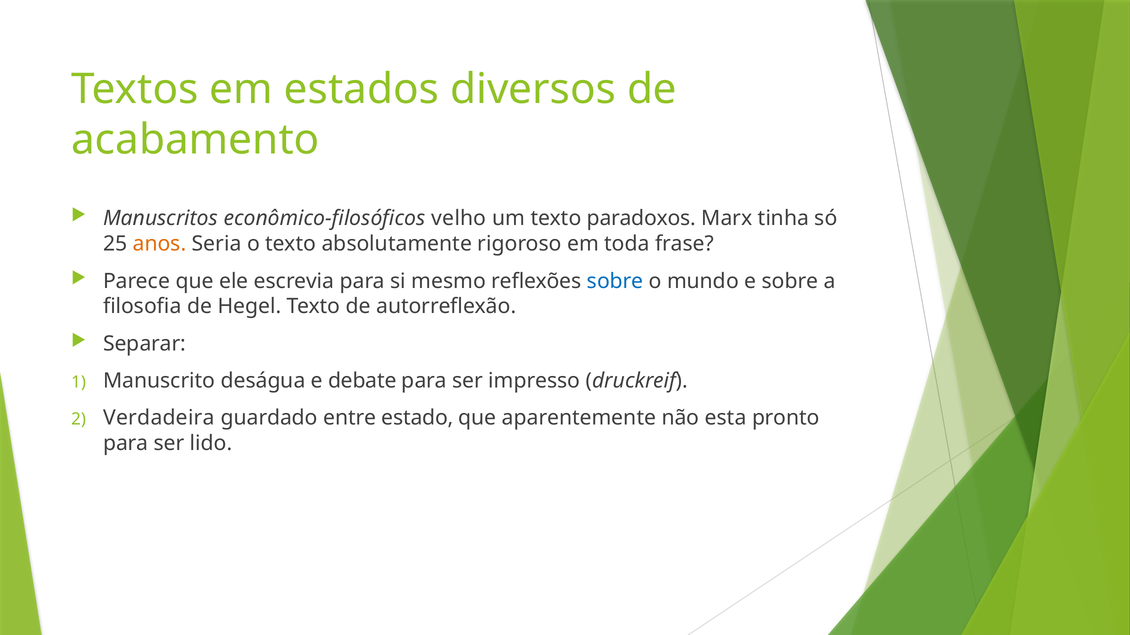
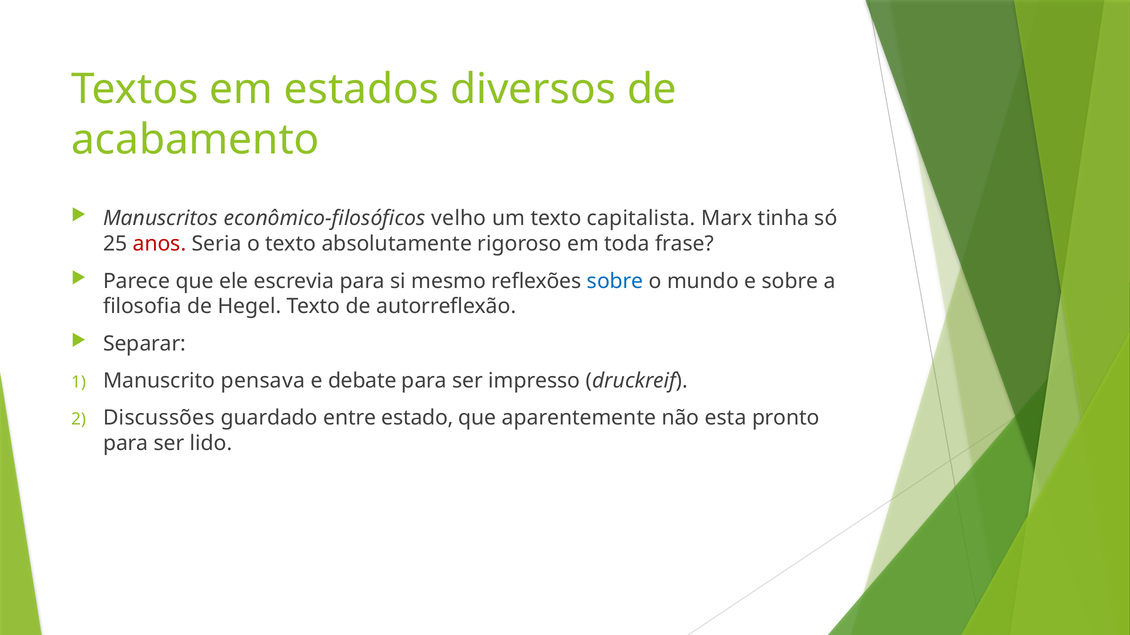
paradoxos: paradoxos -> capitalista (641, 219)
anos colour: orange -> red (160, 244)
deságua: deságua -> pensava (263, 381)
Verdadeira: Verdadeira -> Discussões (159, 418)
